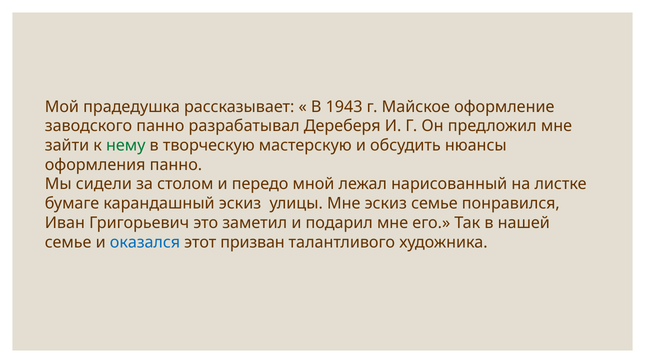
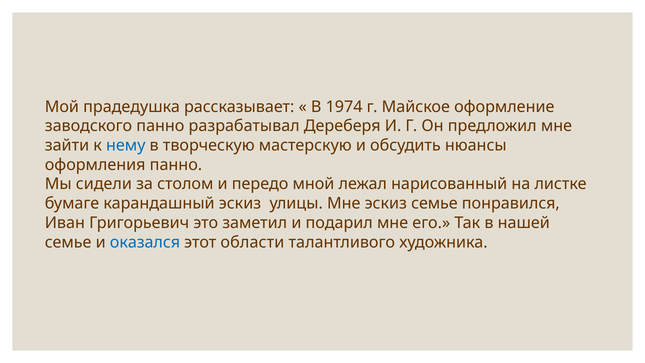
1943: 1943 -> 1974 (344, 107)
нему colour: green -> blue (126, 145)
призван: призван -> области (252, 242)
